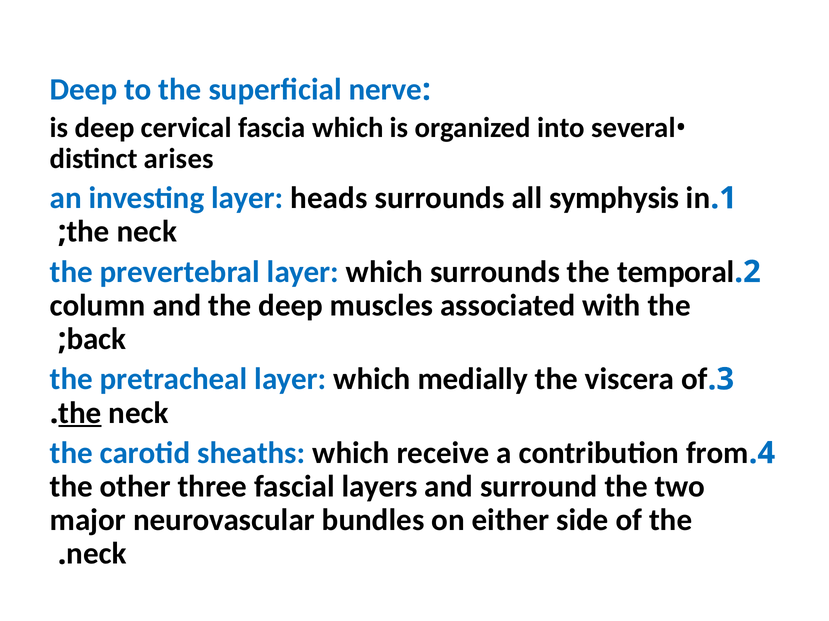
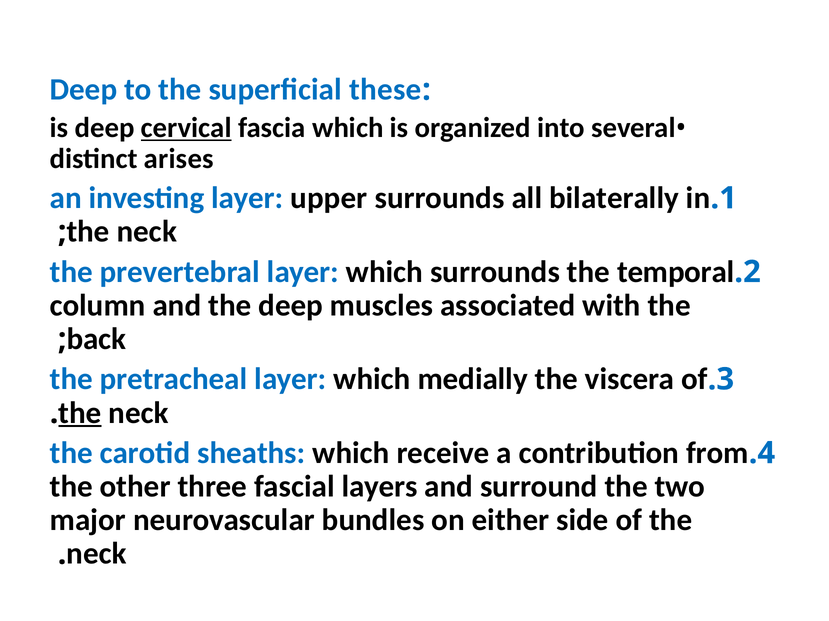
nerve: nerve -> these (385, 90)
cervical underline: none -> present (186, 128)
heads: heads -> upper (329, 198)
symphysis: symphysis -> bilaterally (614, 198)
